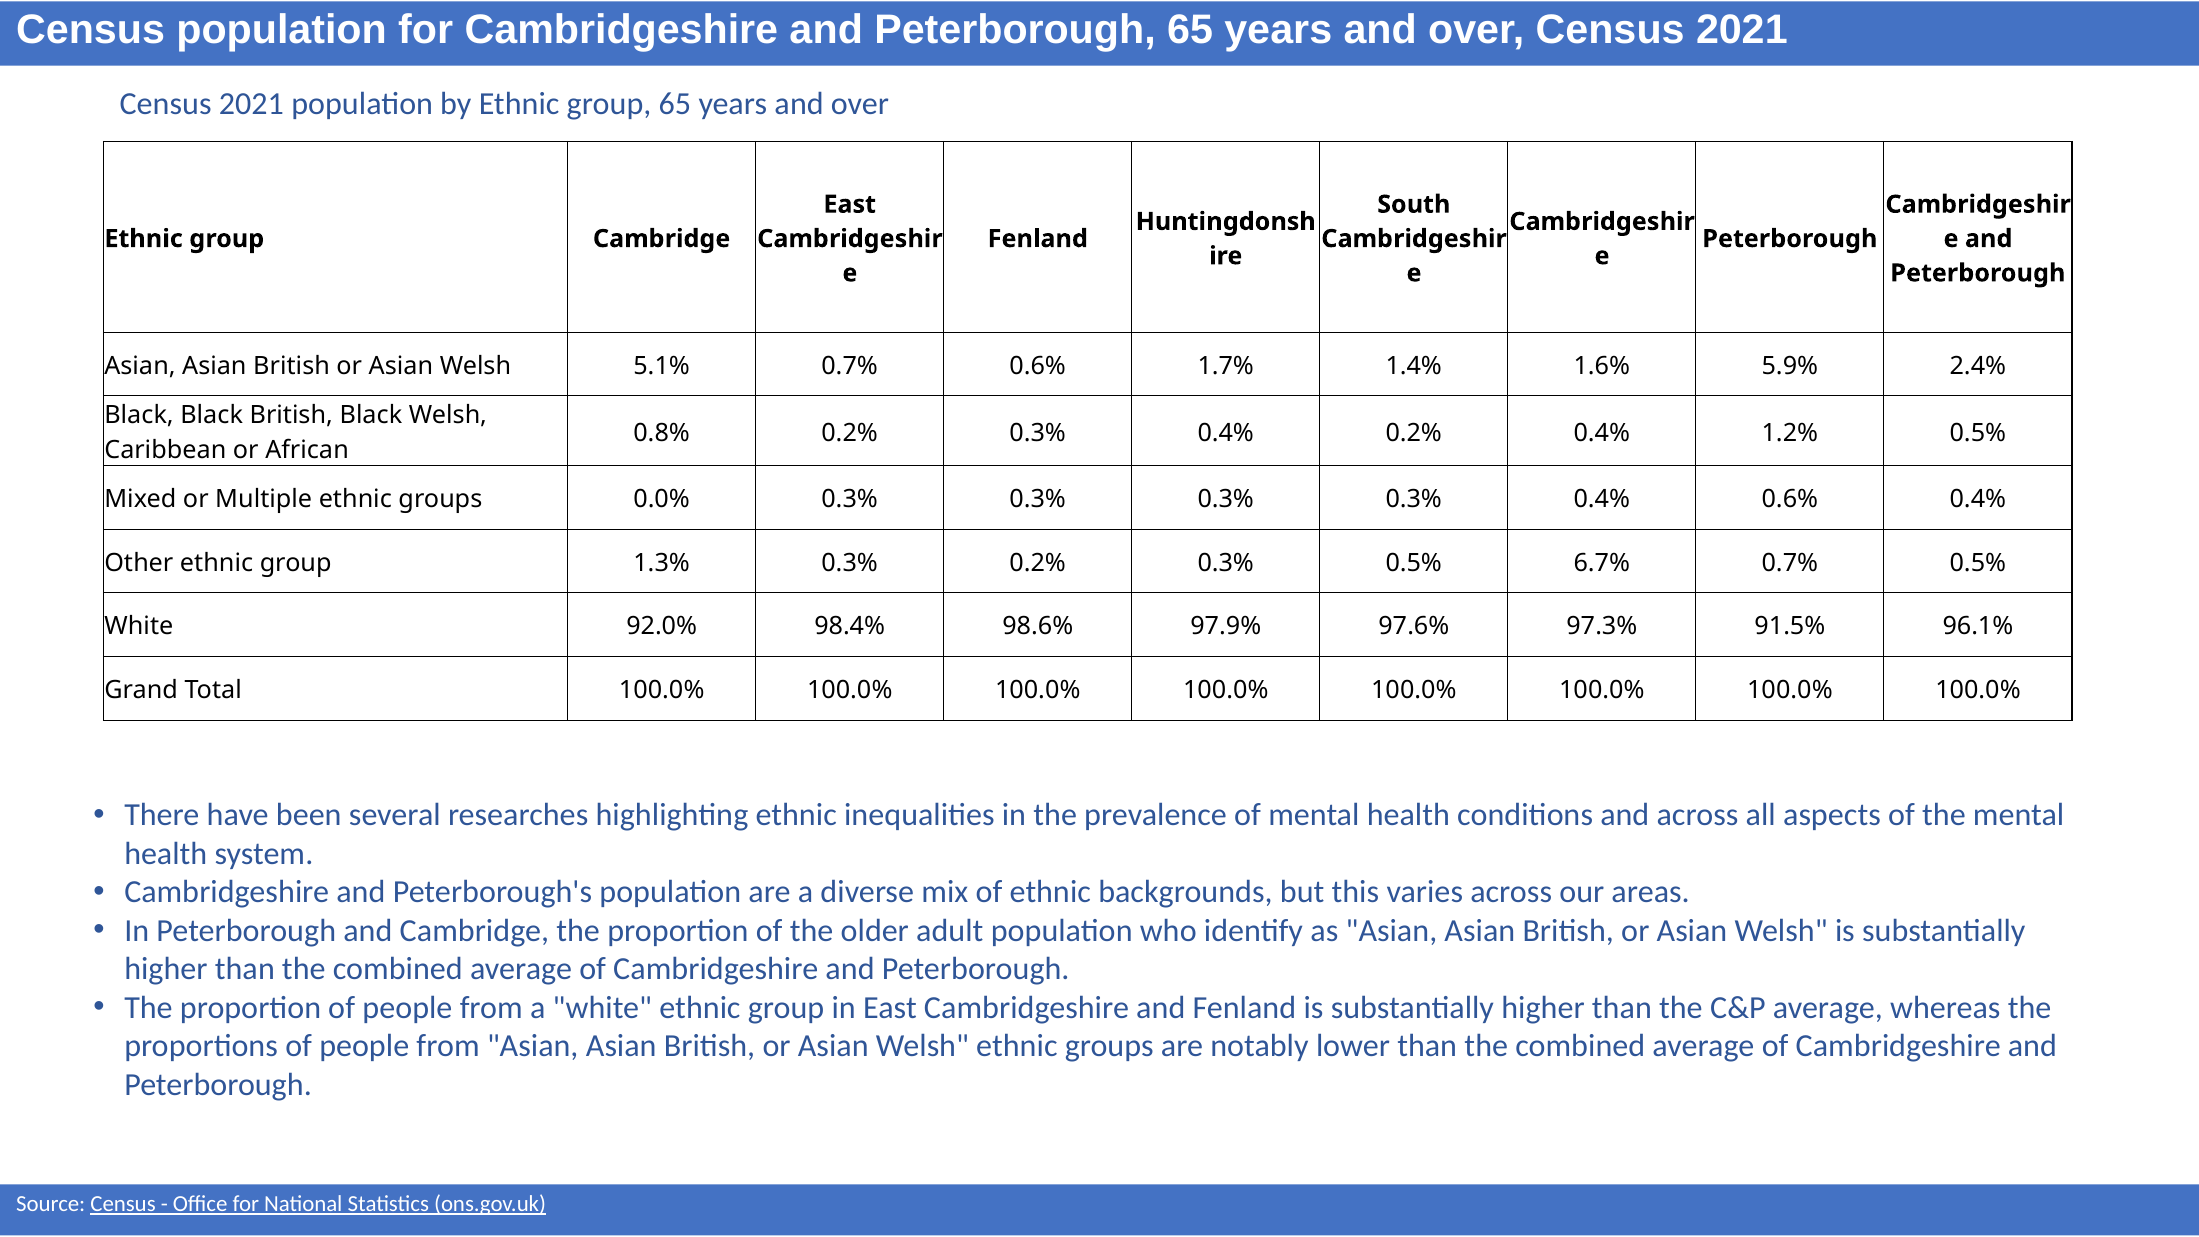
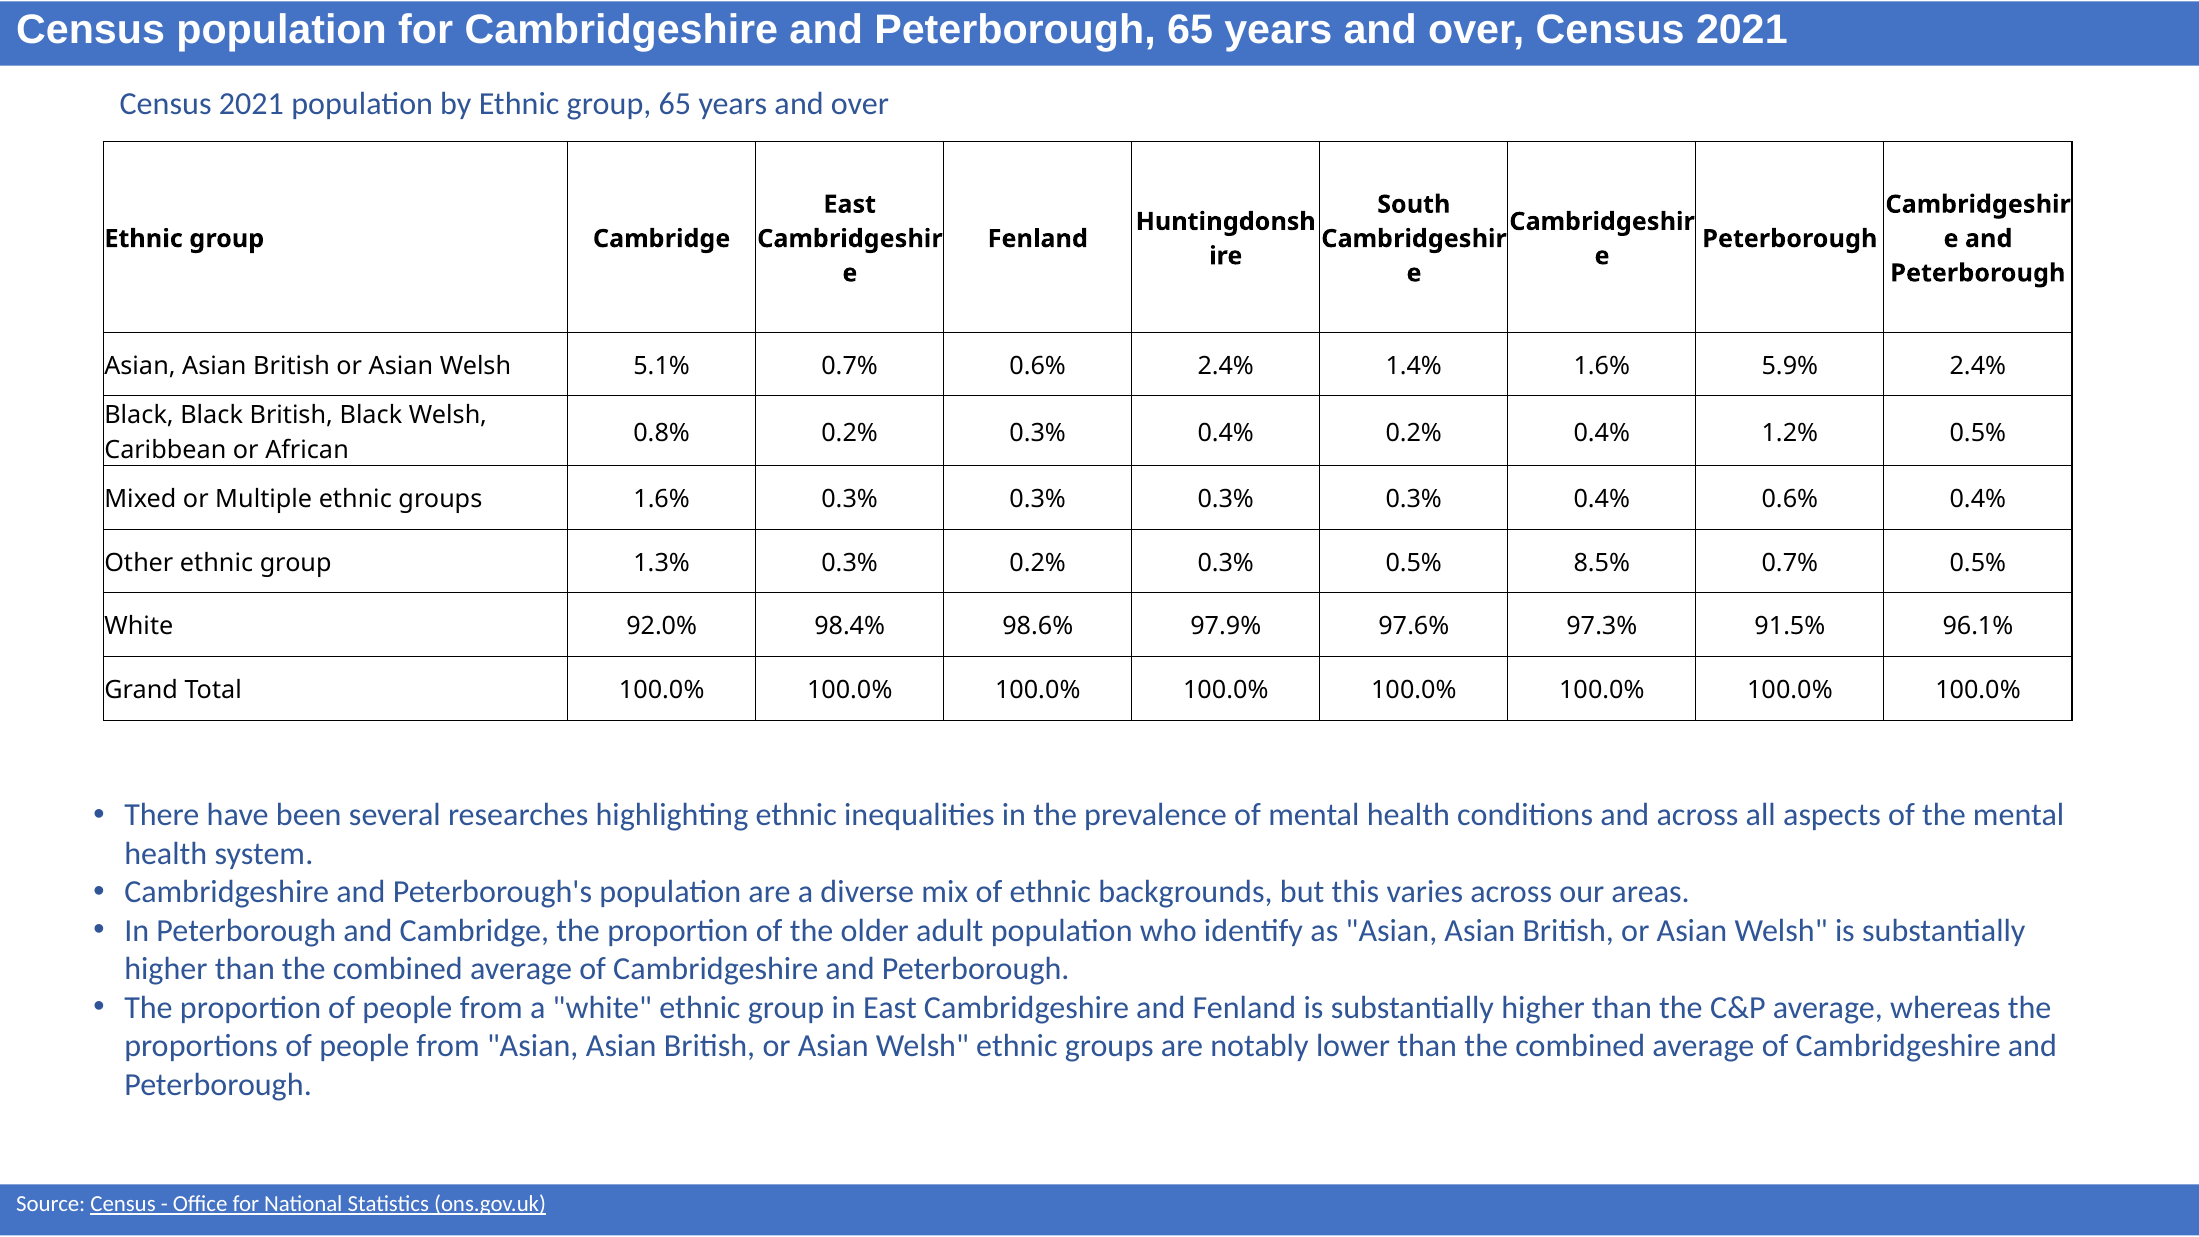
0.6% 1.7%: 1.7% -> 2.4% (1226, 366)
groups 0.0%: 0.0% -> 1.6% (662, 499)
6.7%: 6.7% -> 8.5% (1602, 563)
